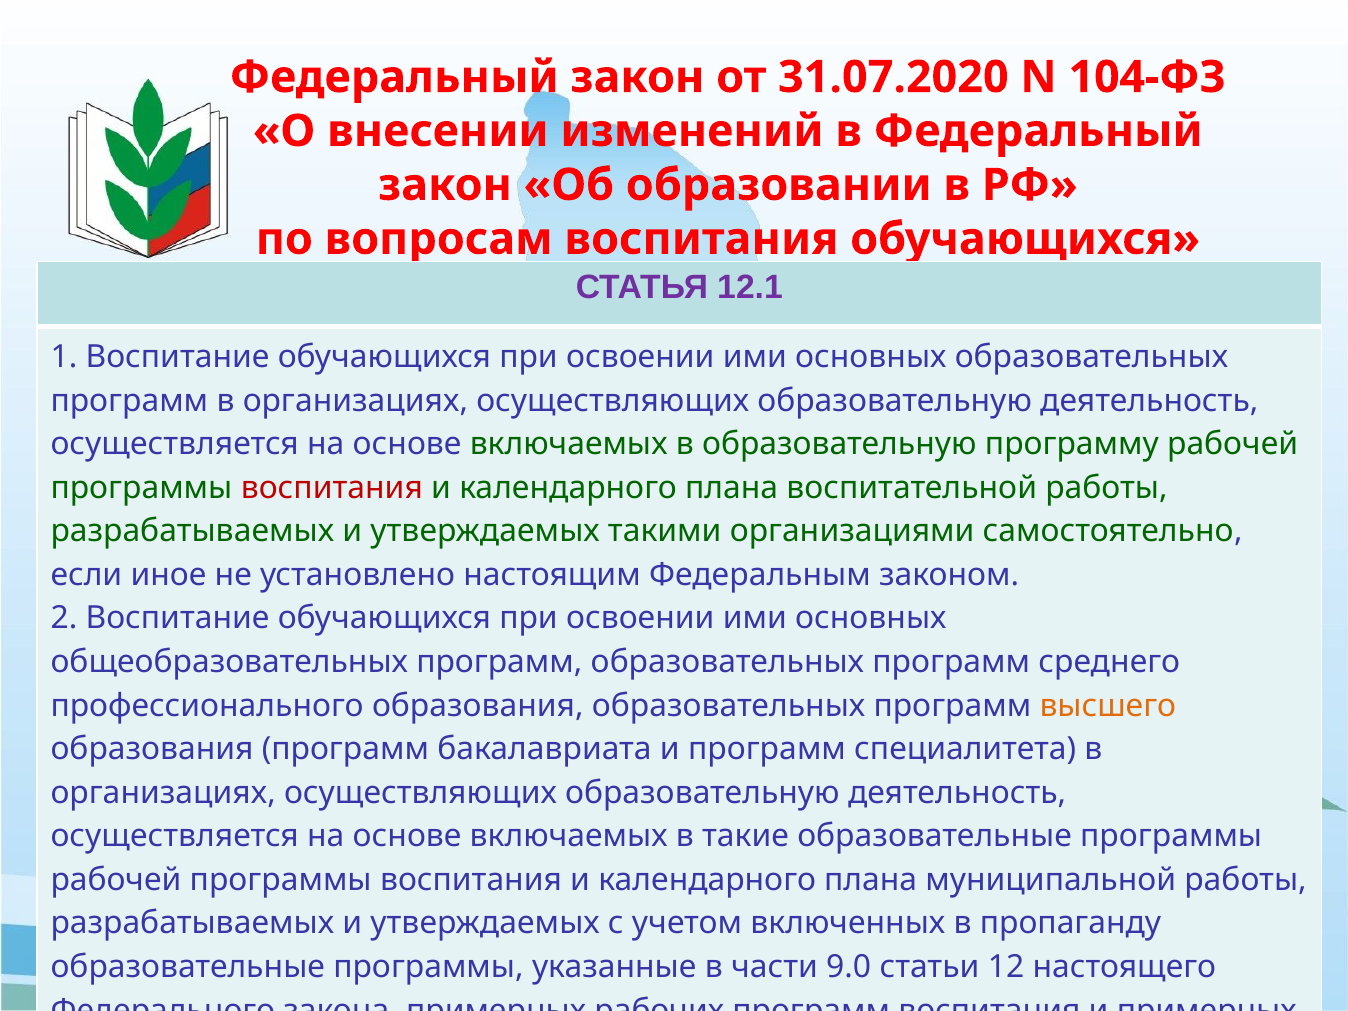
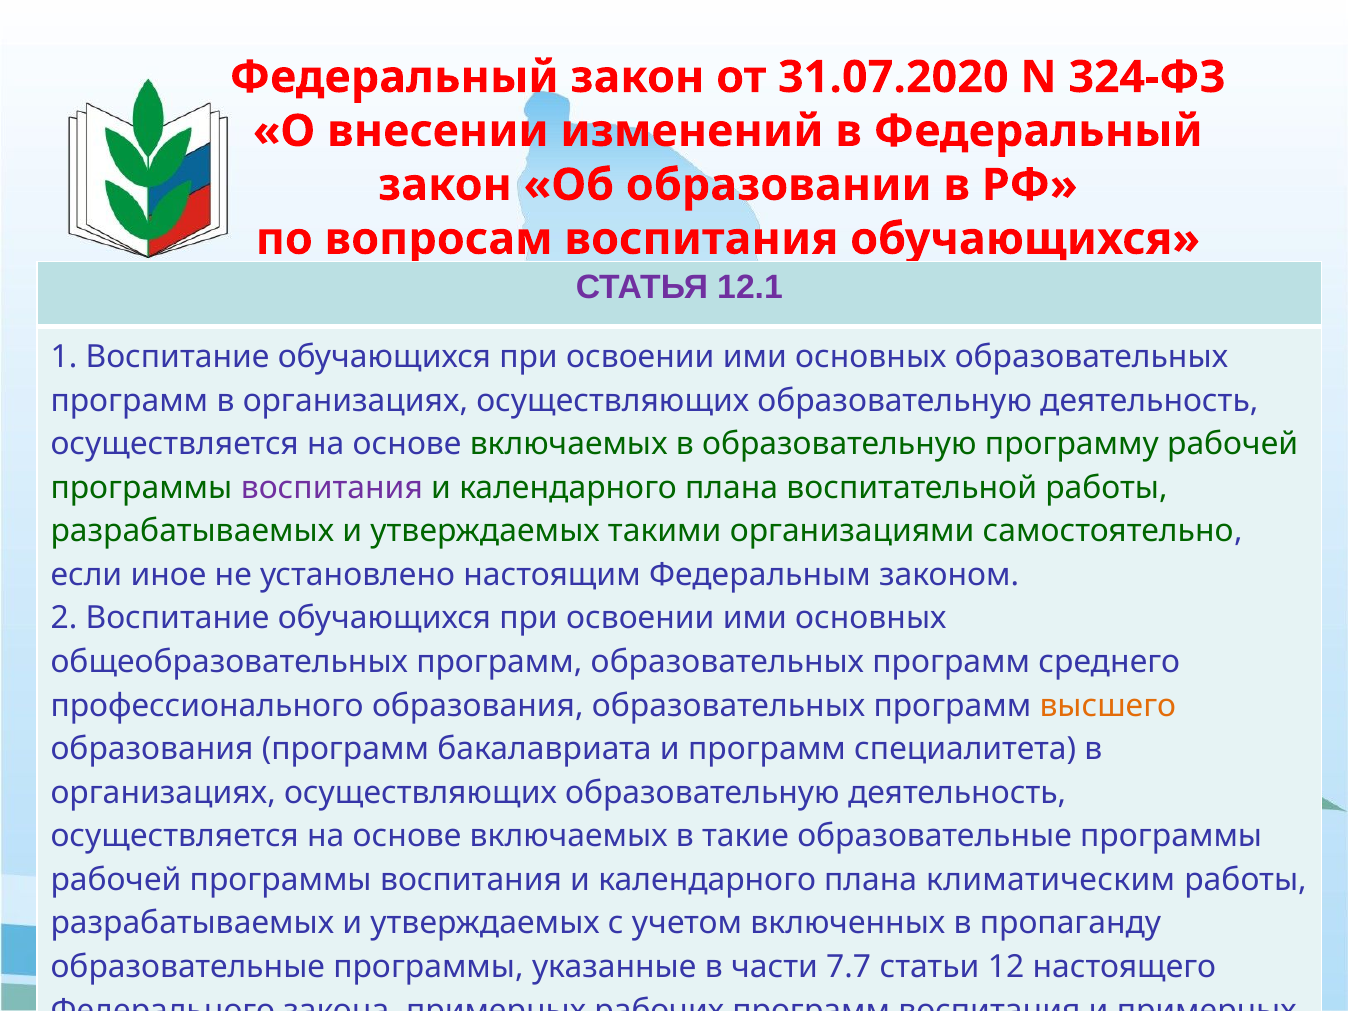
104-ФЗ: 104-ФЗ -> 324-ФЗ (1147, 77)
воспитания colour: red -> purple (332, 488)
муниципальной: муниципальной -> климатическим (1051, 880)
9.0: 9.0 -> 7.7 (849, 967)
